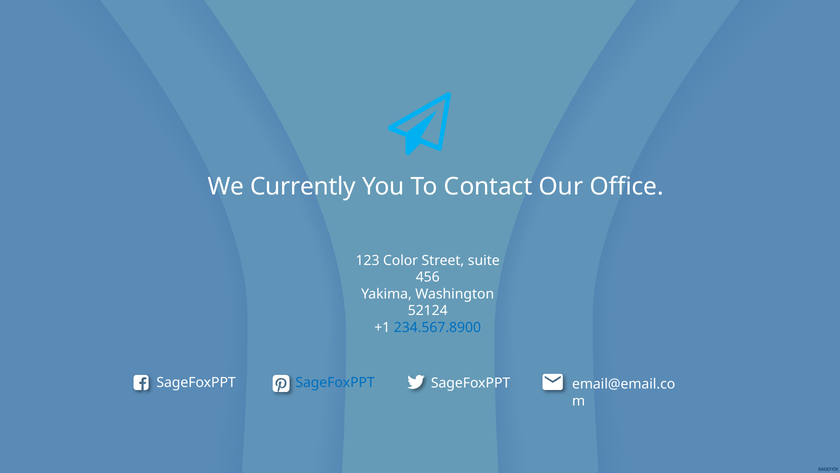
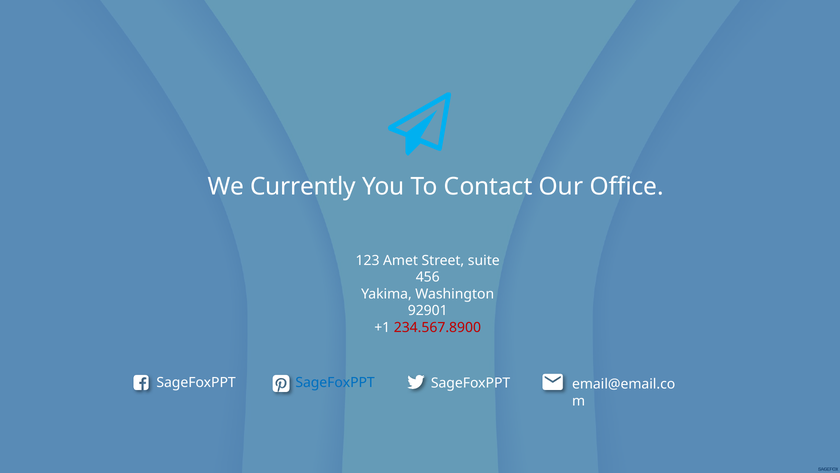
Color: Color -> Amet (401, 260)
52124: 52124 -> 92901 (428, 310)
234.567.8900 colour: blue -> red (437, 327)
